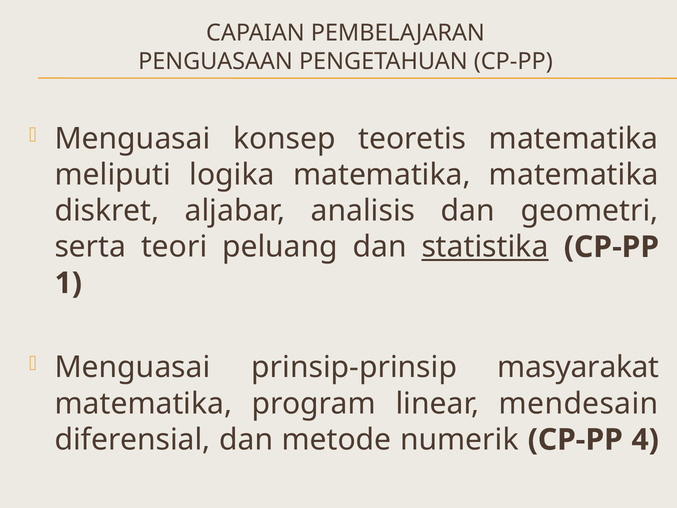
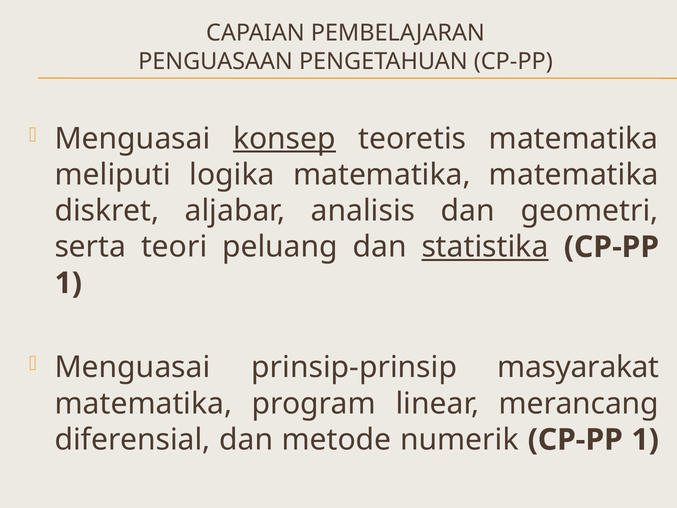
konsep underline: none -> present (284, 139)
mendesain: mendesain -> merancang (579, 403)
numerik CP-PP 4: 4 -> 1 (645, 440)
